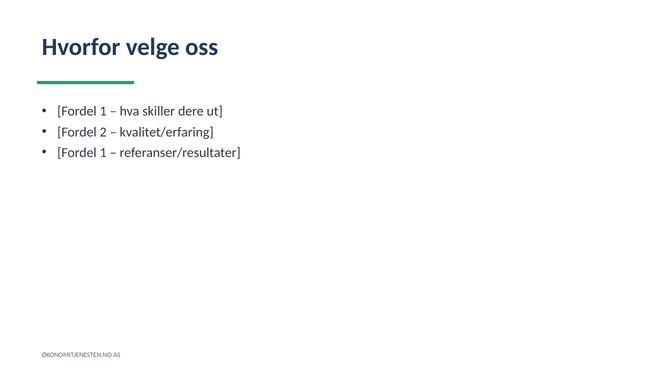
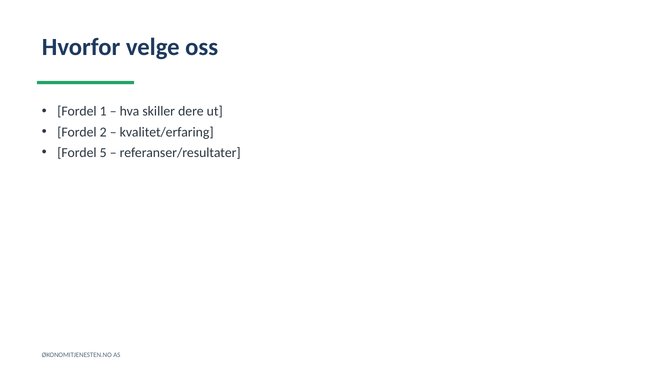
1: 1 -> 5 (103, 153)
